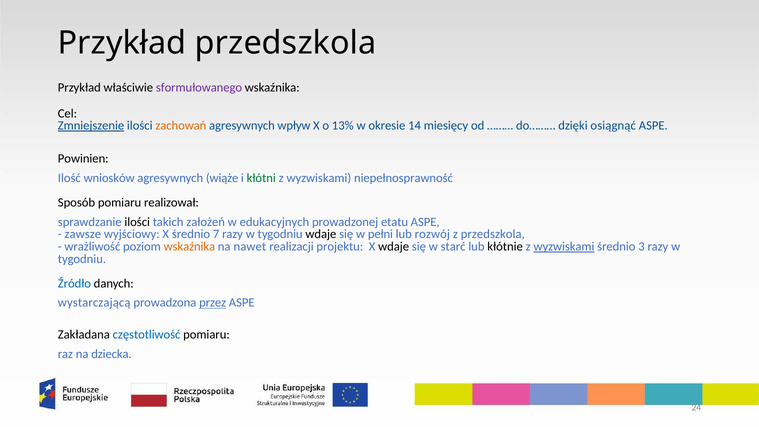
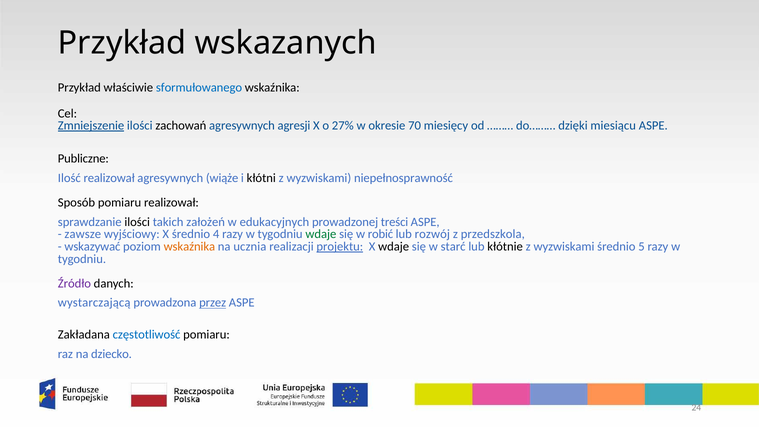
Przykład przedszkola: przedszkola -> wskazanych (286, 43)
sformułowanego colour: purple -> blue (199, 87)
zachowań colour: orange -> black (181, 126)
wpływ: wpływ -> agresji (294, 126)
13%: 13% -> 27% (343, 126)
14: 14 -> 70 (415, 126)
osiągnąć: osiągnąć -> miesiącu (613, 126)
Powinien: Powinien -> Publiczne (83, 159)
Ilość wniosków: wniosków -> realizował (109, 178)
kłótni colour: green -> black (261, 178)
etatu: etatu -> treści (395, 222)
7: 7 -> 4 (216, 234)
wdaje colour: black -> green (321, 234)
pełni: pełni -> robić (380, 234)
wrażliwość: wrażliwość -> wskazywać (92, 247)
nawet: nawet -> ucznia (250, 247)
projektu underline: none -> present (340, 247)
wyzwiskami underline: present -> none (564, 247)
3: 3 -> 5 (641, 247)
Źródło colour: blue -> purple (74, 283)
dziecka: dziecka -> dziecko (112, 354)
